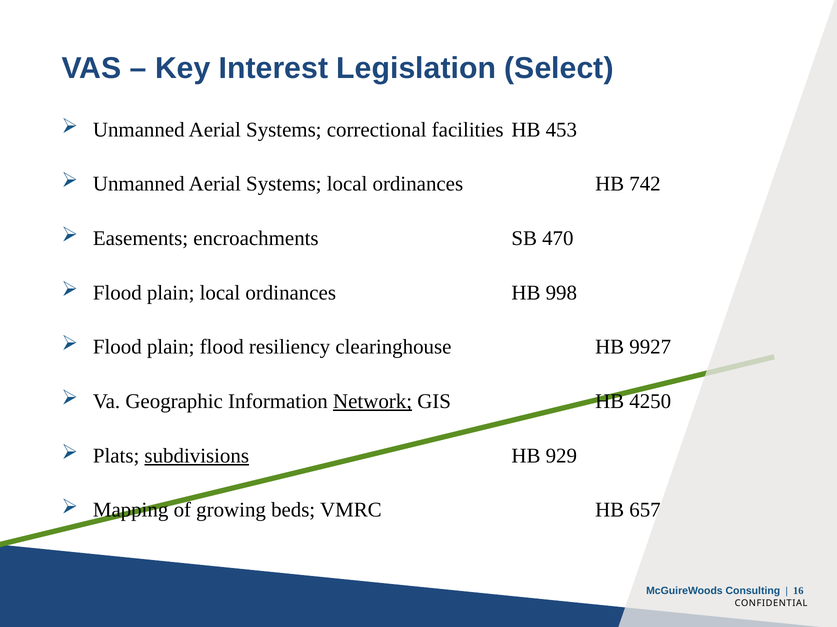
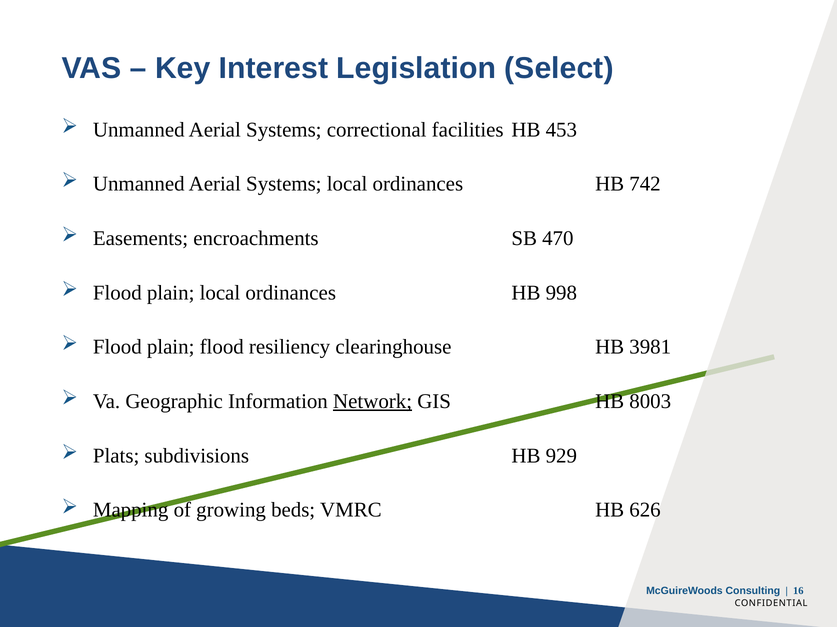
9927: 9927 -> 3981 (650, 347)
4250: 4250 -> 8003 (650, 402)
subdivisions underline: present -> none (197, 456)
657: 657 -> 626 (645, 511)
